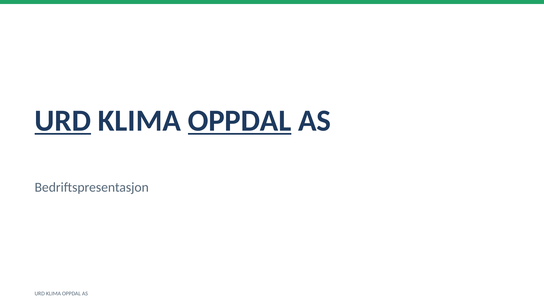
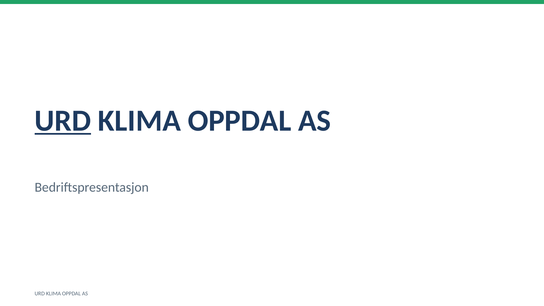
OPPDAL underline: present -> none (240, 121)
